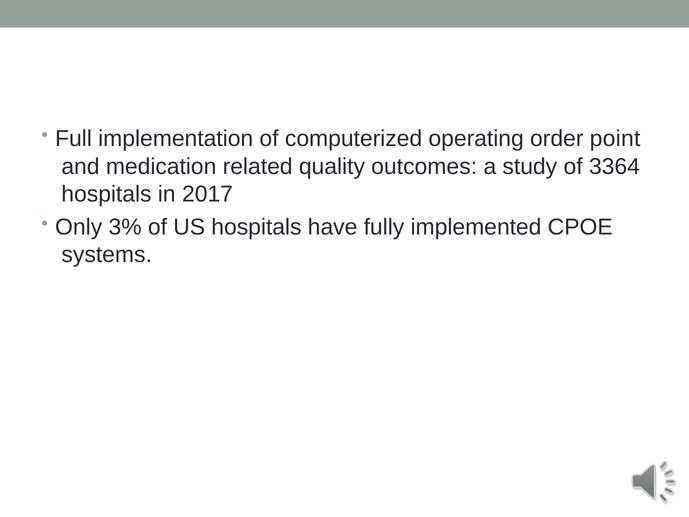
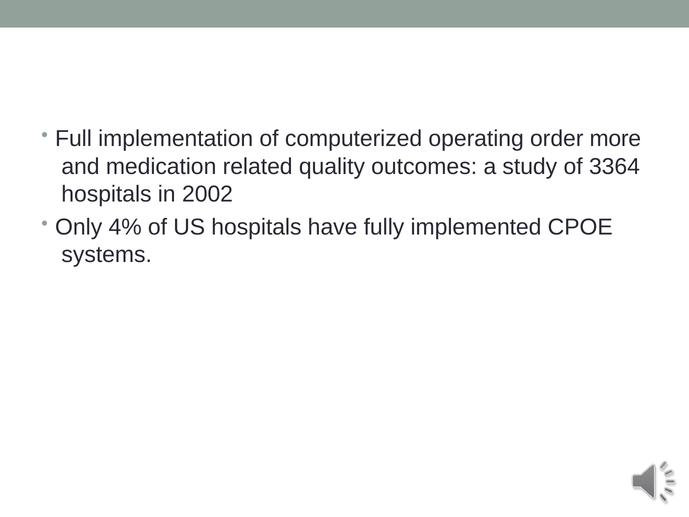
point: point -> more (615, 139)
2017: 2017 -> 2002 (208, 194)
3%: 3% -> 4% (125, 227)
